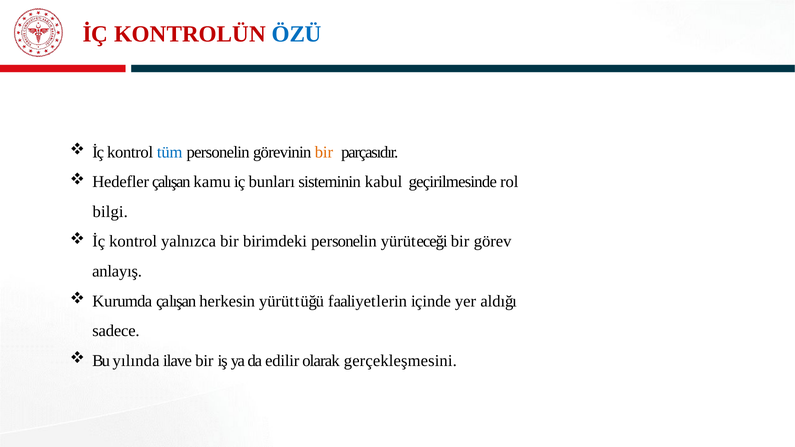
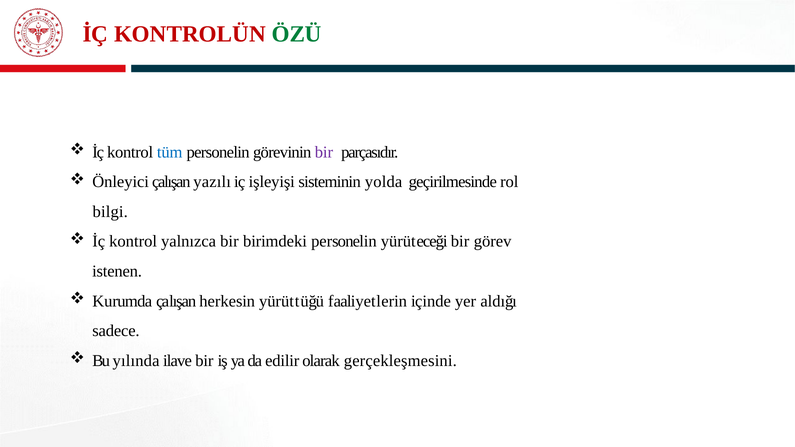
ÖZÜ colour: blue -> green (297, 34)
bir colour: orange -> purple (324, 152)
Hedefler: Hedefler -> Önleyici (121, 182)
kamu: kamu -> yazılı (212, 182)
bunları: bunları -> işleyişi (272, 182)
kabul: kabul -> yolda (384, 182)
anlayış: anlayış -> istenen (117, 271)
